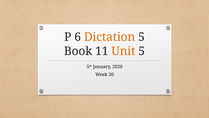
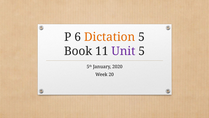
Unit colour: orange -> purple (123, 51)
